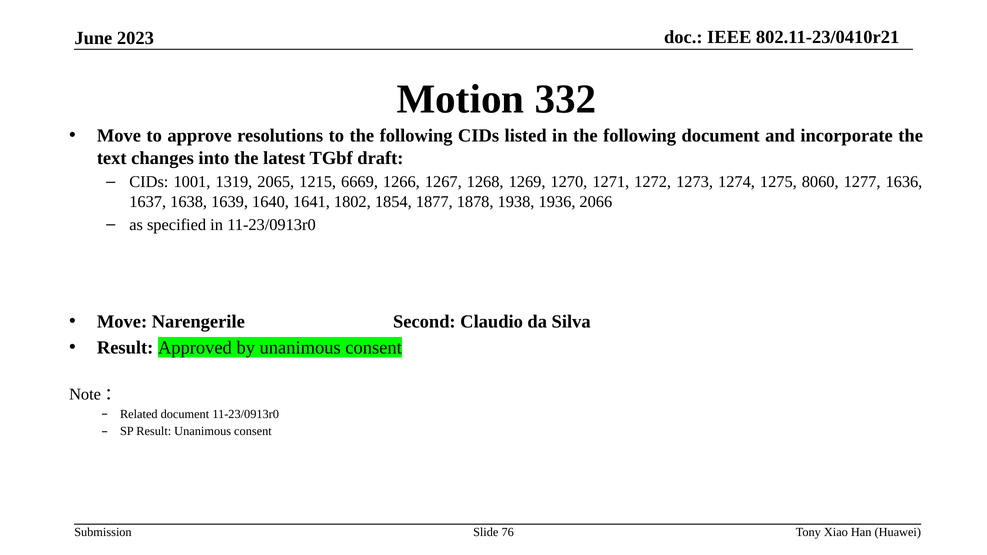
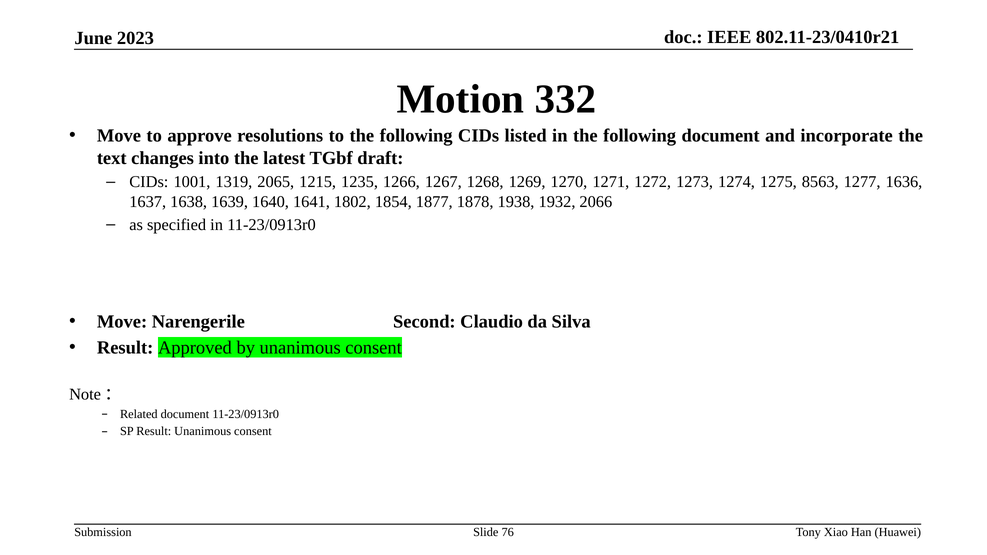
6669: 6669 -> 1235 (360, 182)
8060: 8060 -> 8563 (820, 182)
1936: 1936 -> 1932 (557, 202)
